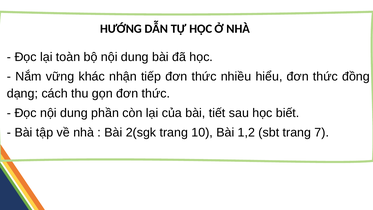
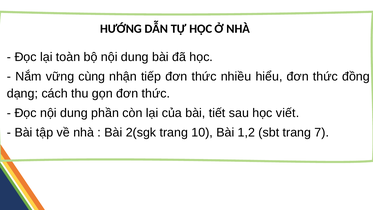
khác: khác -> cùng (92, 76)
biết: biết -> viết (288, 113)
